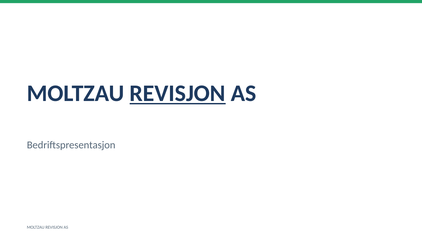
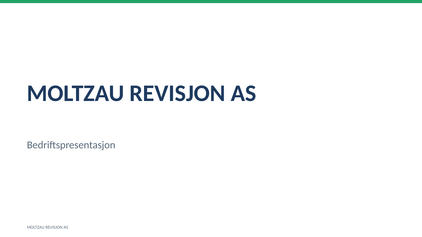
REVISJON underline: present -> none (178, 94)
